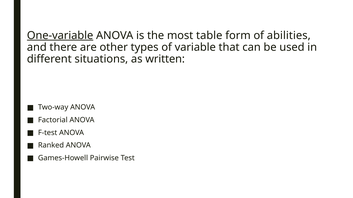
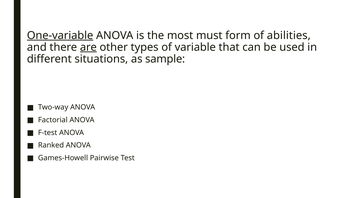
table: table -> must (209, 36)
are underline: none -> present (88, 47)
written: written -> sample (165, 59)
